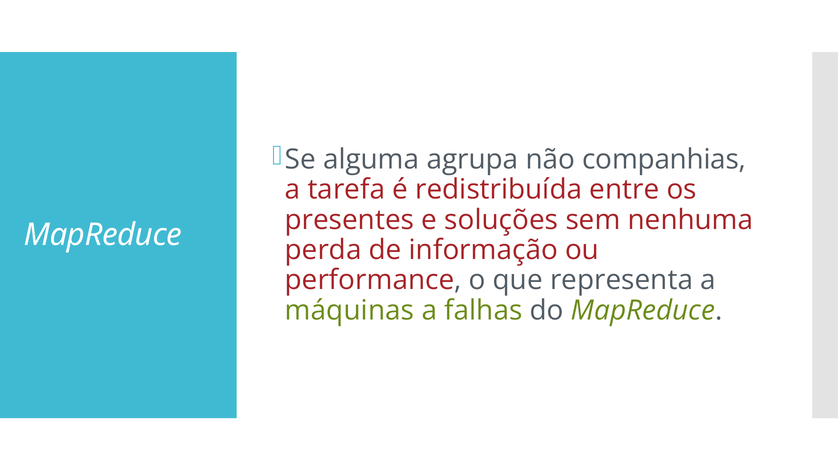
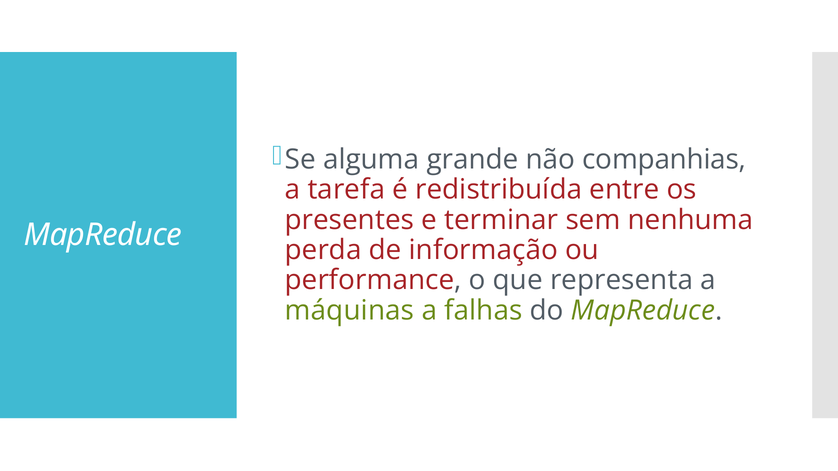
agrupa: agrupa -> grande (472, 160)
soluções: soluções -> terminar (501, 220)
